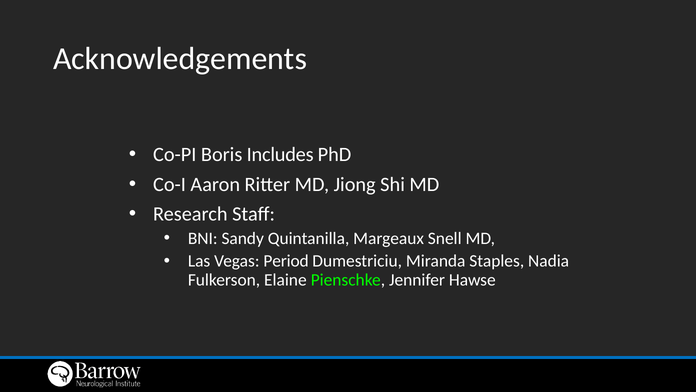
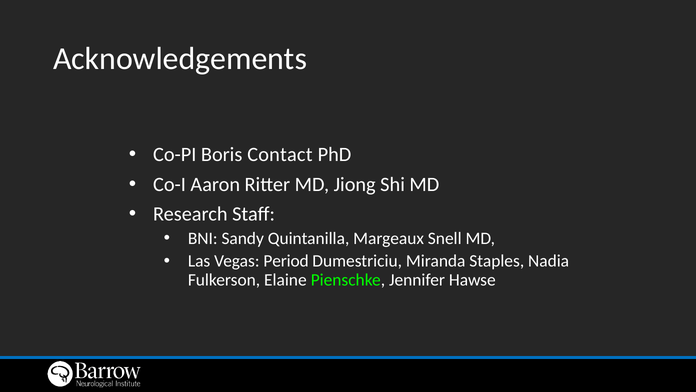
Includes: Includes -> Contact (280, 154)
